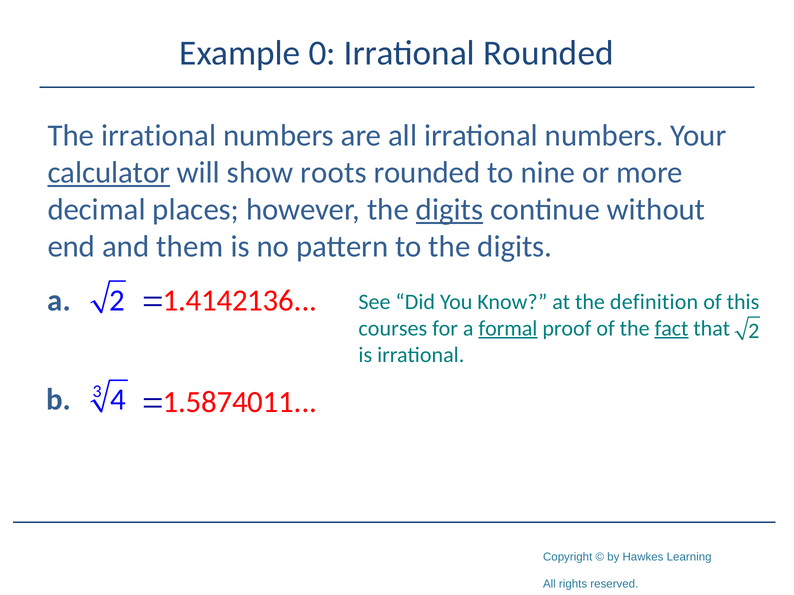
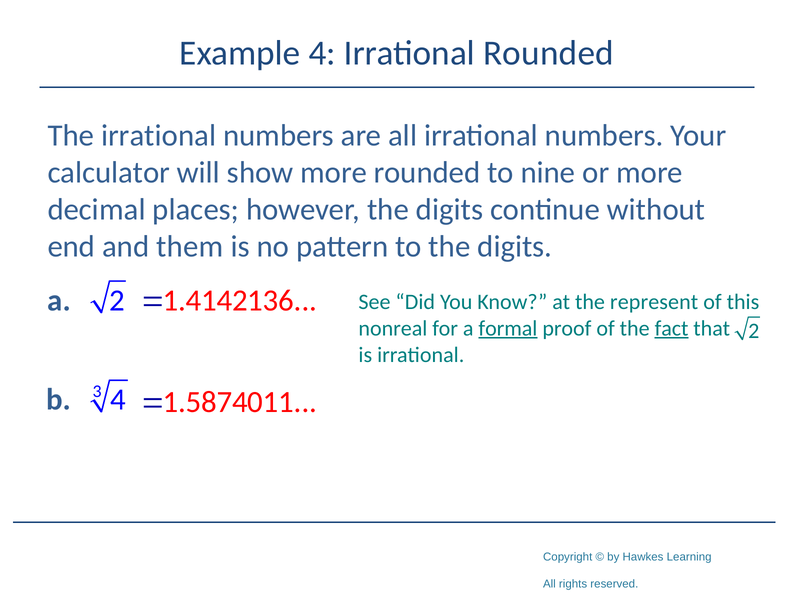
Example 0: 0 -> 4 (322, 53)
calculator underline: present -> none (109, 173)
show roots: roots -> more (334, 173)
digits underline: present -> none (450, 210)
definition: definition -> represent (654, 302)
courses: courses -> nonreal (393, 329)
